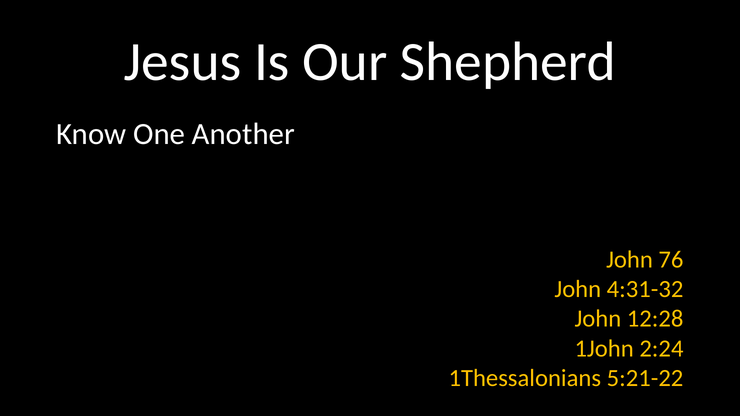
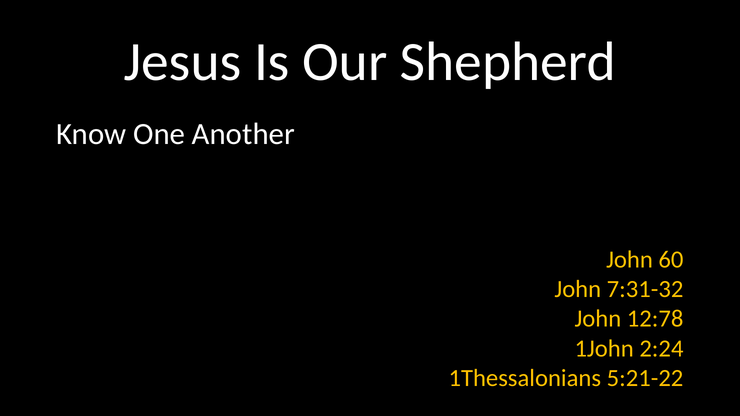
76: 76 -> 60 (671, 260)
4:31-32: 4:31-32 -> 7:31-32 (645, 289)
12:28: 12:28 -> 12:78 (655, 319)
